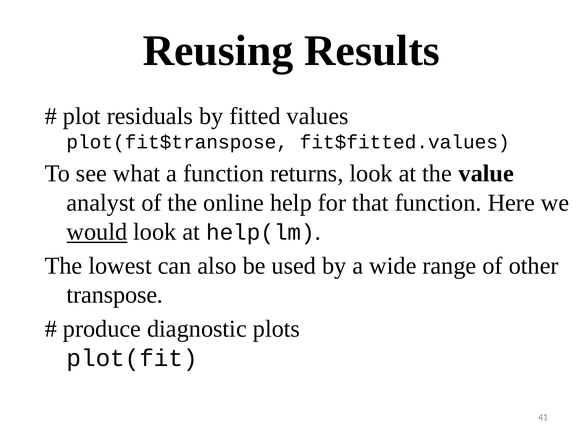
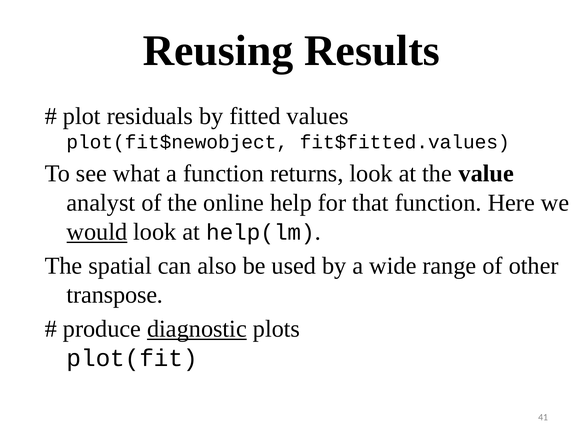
plot(fit$transpose: plot(fit$transpose -> plot(fit$newobject (177, 142)
lowest: lowest -> spatial (120, 266)
diagnostic underline: none -> present (197, 329)
